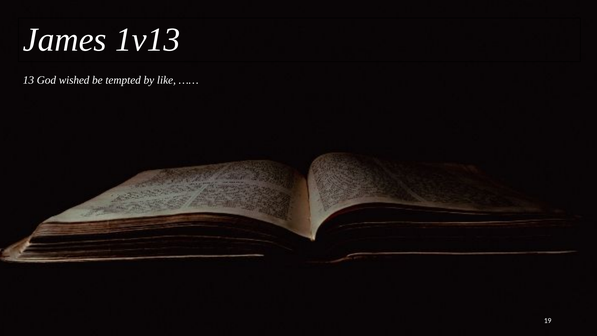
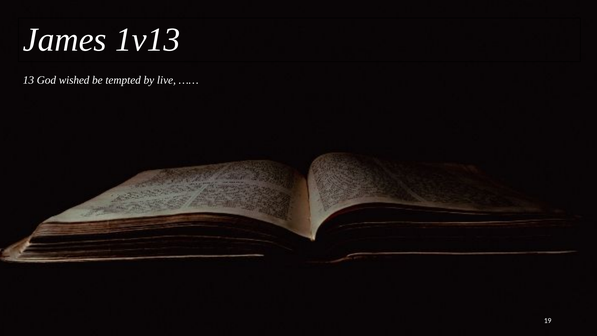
like: like -> live (166, 80)
